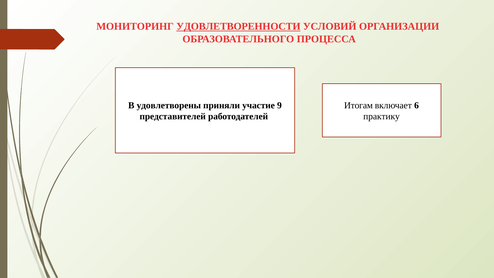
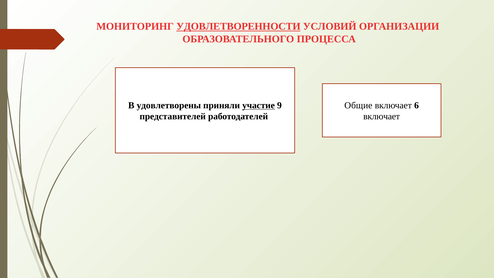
участие underline: none -> present (259, 105)
Итогам: Итогам -> Общие (358, 105)
практику: практику -> включает (382, 117)
